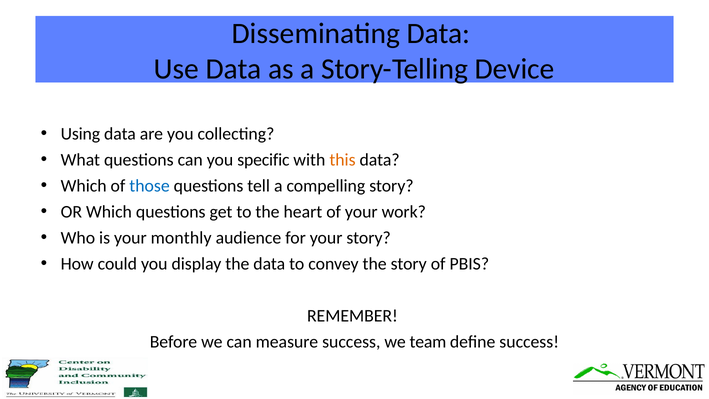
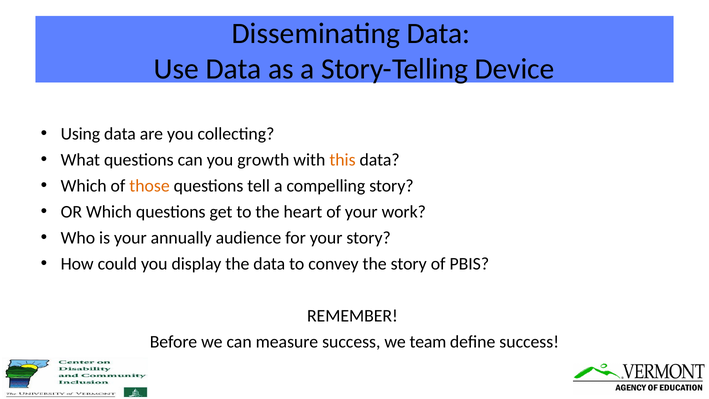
specific: specific -> growth (263, 160)
those colour: blue -> orange (150, 186)
monthly: monthly -> annually (181, 238)
